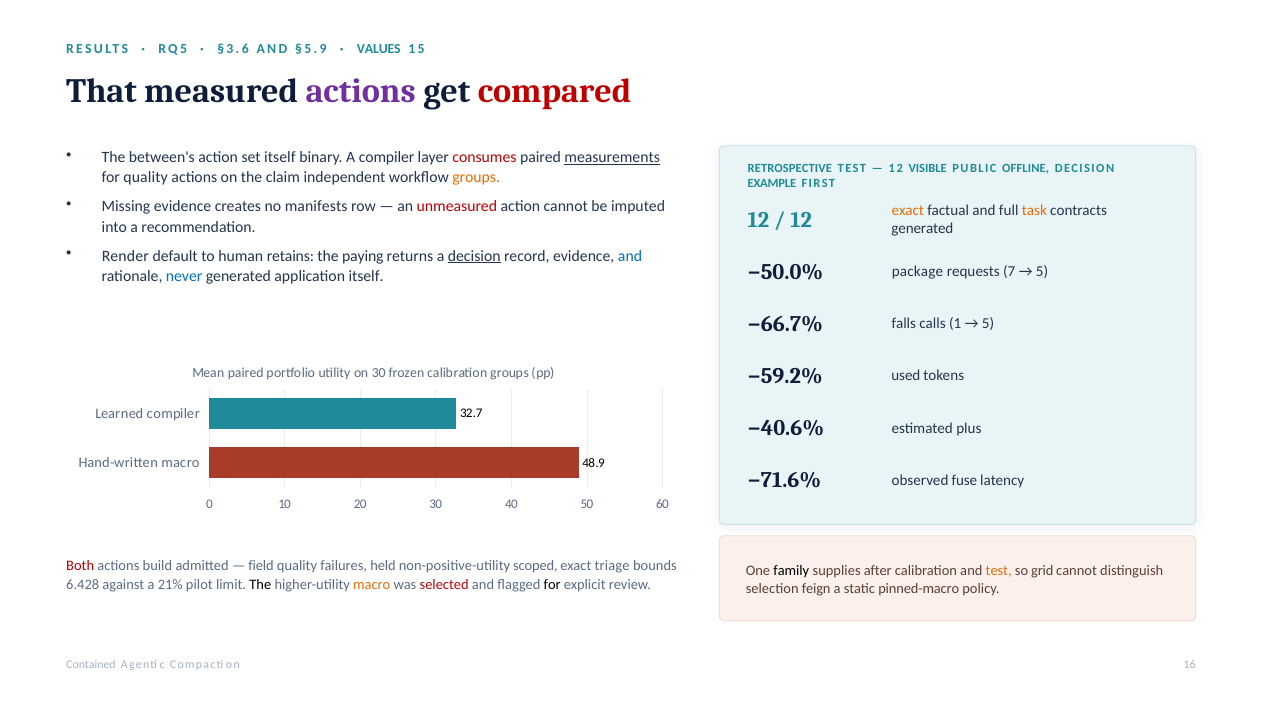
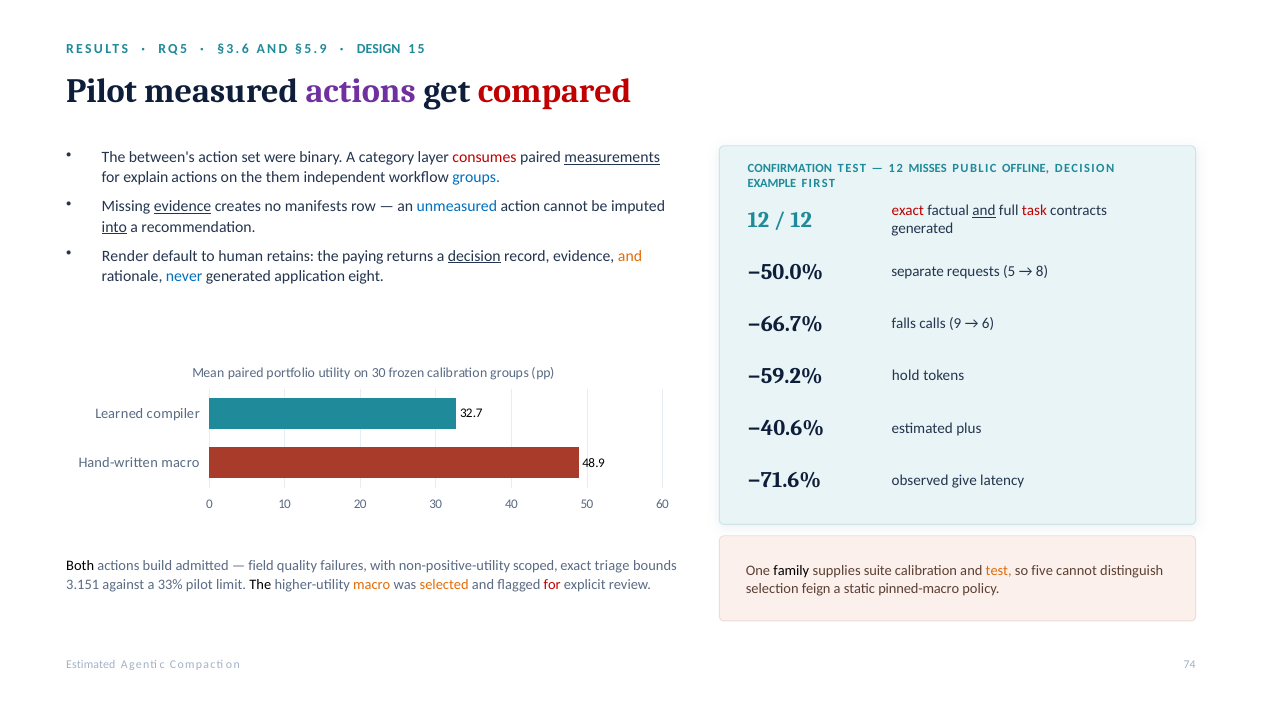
VALUES: VALUES -> DESIGN (379, 49)
That: That -> Pilot (102, 91)
set itself: itself -> were (280, 157)
A compiler: compiler -> category (386, 157)
RETROSPECTIVE: RETROSPECTIVE -> CONFIRMATION (790, 168)
VISIBLE: VISIBLE -> MISSES (928, 168)
for quality: quality -> explain (146, 178)
claim: claim -> them (283, 178)
groups colour: orange -> blue (476, 178)
evidence underline: none -> present (183, 207)
unmeasured colour: red -> blue (457, 207)
exact colour: orange -> red (908, 211)
and underline: none -> present (984, 211)
task colour: orange -> red (1034, 211)
into underline: none -> present (114, 227)
and colour: blue -> orange (630, 256)
package: package -> separate (918, 272)
7: 7 -> 5 (1009, 272)
5: 5 -> 8 (1042, 272)
application itself: itself -> eight (366, 276)
1: 1 -> 9 (955, 324)
5: 5 -> 6 (988, 324)
used: used -> hold (906, 376)
fuse: fuse -> give (964, 480)
Both colour: red -> black (80, 566)
held: held -> with (383, 566)
after: after -> suite (878, 571)
grid: grid -> five (1042, 571)
6.428: 6.428 -> 3.151 (83, 585)
21%: 21% -> 33% (170, 585)
selected colour: red -> orange (444, 585)
for colour: black -> red (552, 585)
Contained: Contained -> Estimated (91, 665)
16: 16 -> 74 (1190, 665)
